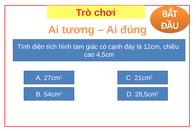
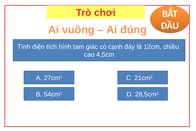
tương: tương -> vuông (78, 30)
